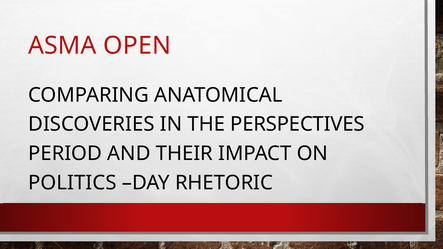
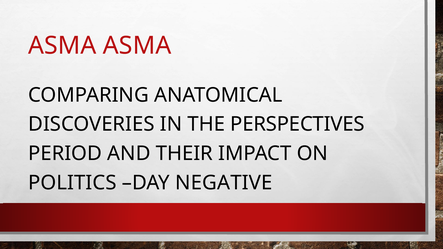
ASMA OPEN: OPEN -> ASMA (137, 46)
RHETORIC: RHETORIC -> NEGATIVE (224, 183)
